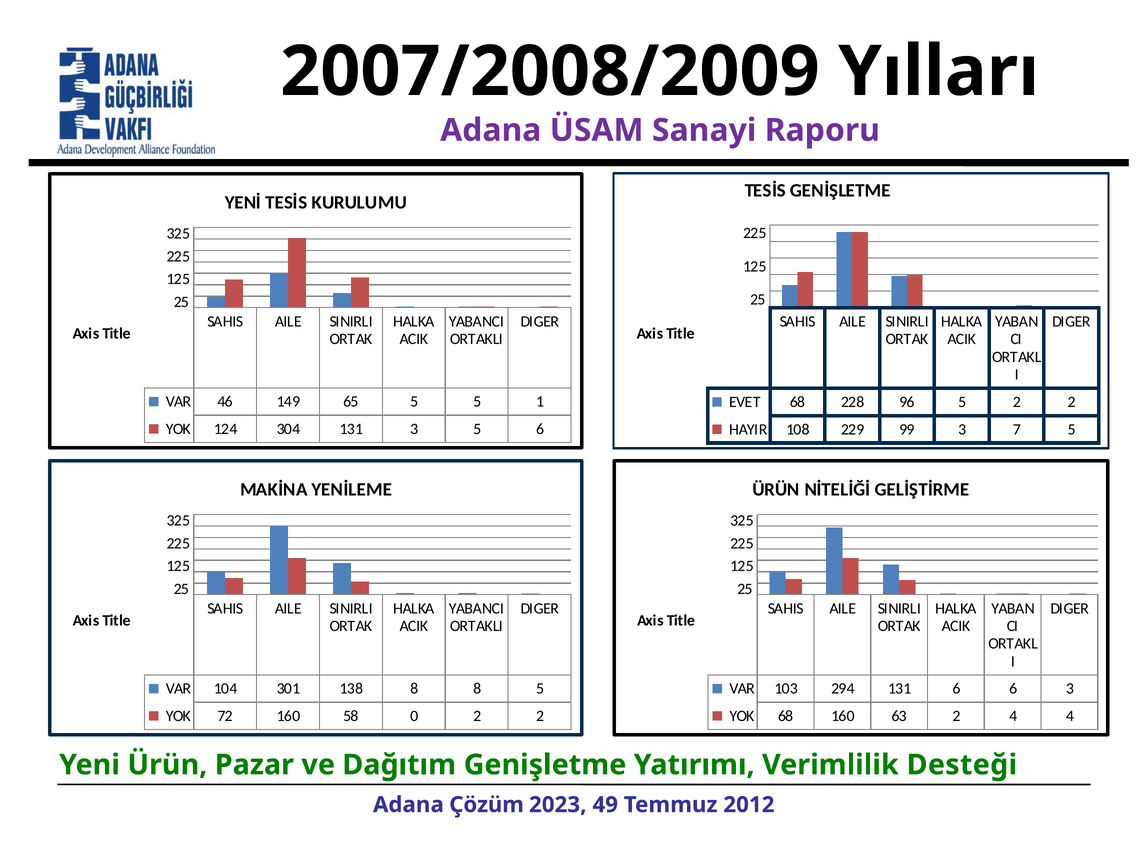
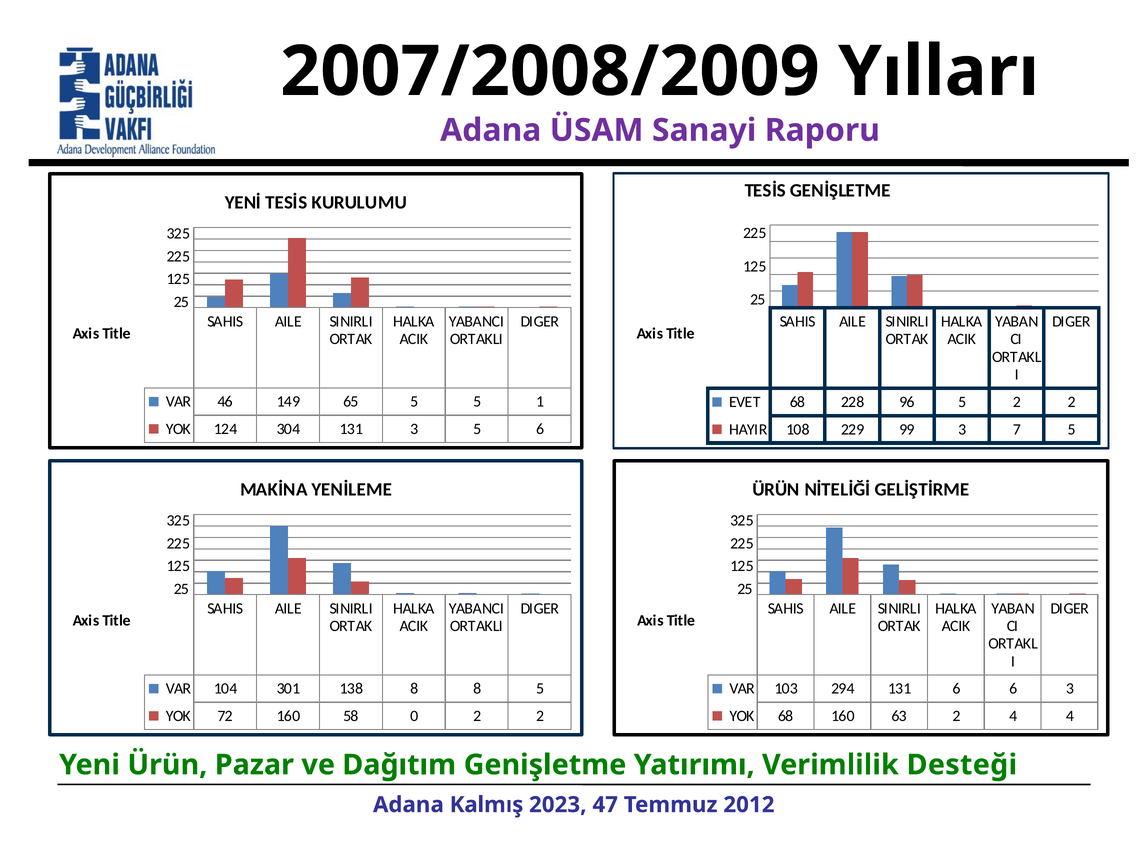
Çözüm: Çözüm -> Kalmış (487, 805)
49: 49 -> 47 (605, 805)
